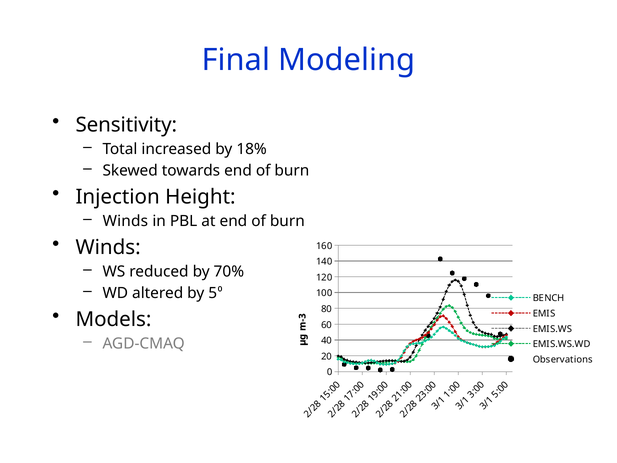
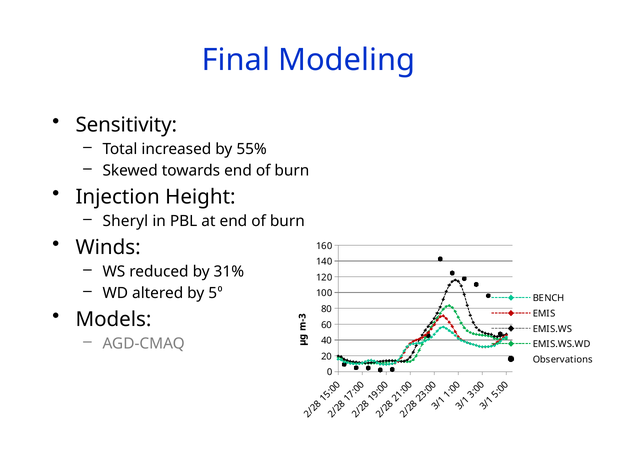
18%: 18% -> 55% (252, 149)
Winds: Winds -> Sheryl (125, 221)
70%: 70% -> 31% (229, 271)
